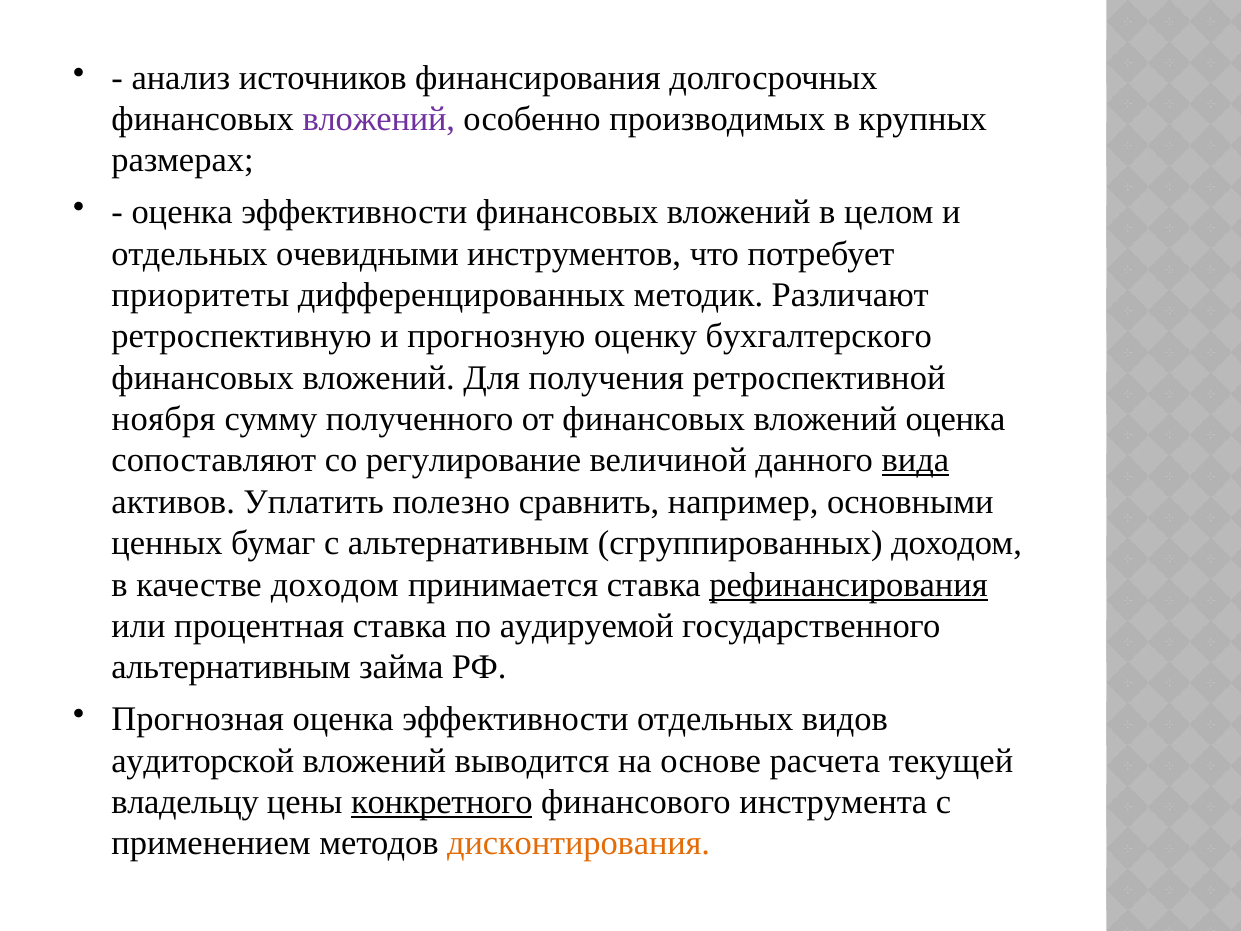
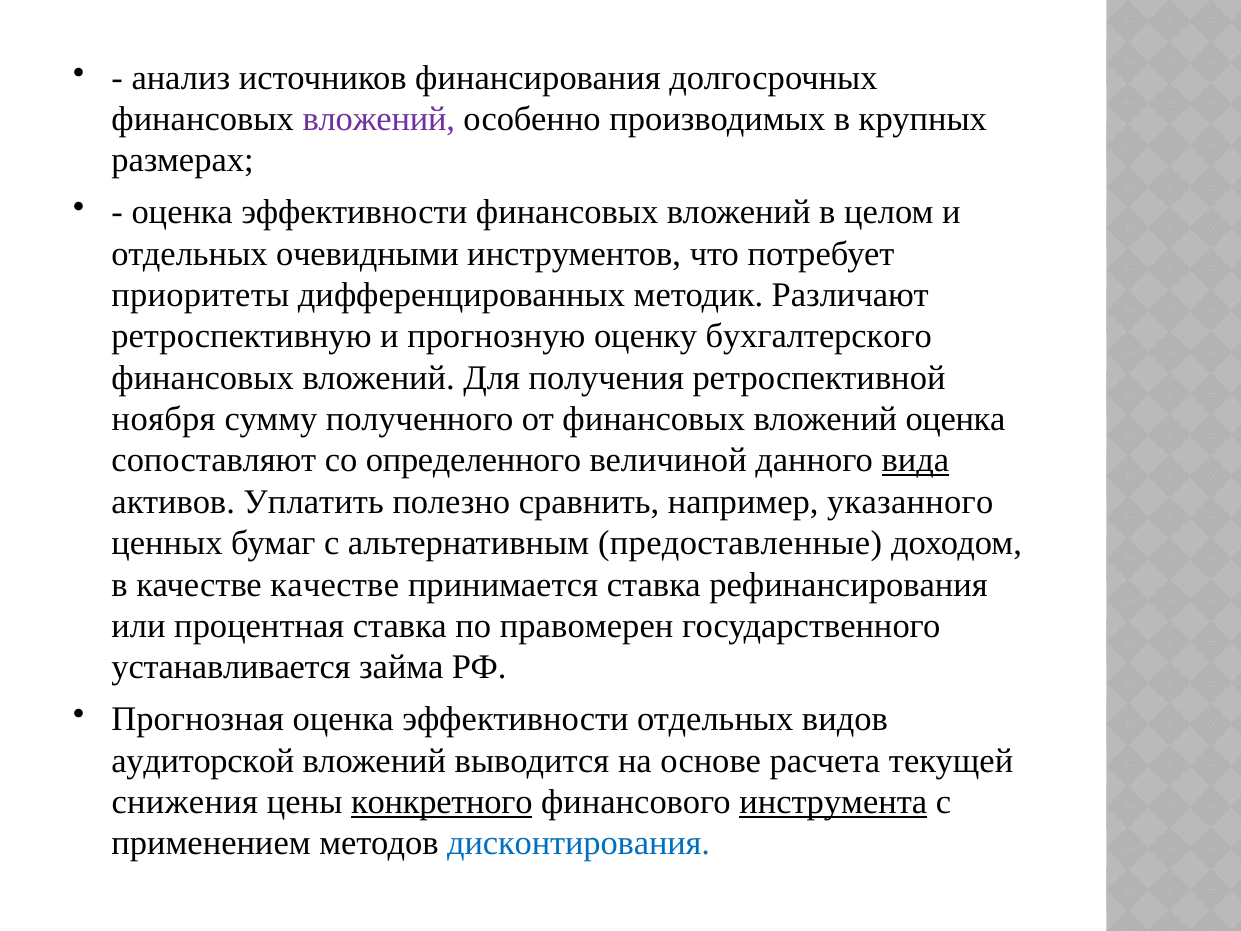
регулирование: регулирование -> определенного (474, 460)
основными: основными -> указанного (910, 502)
сгруппированных: сгруппированных -> предоставленные (740, 543)
качестве доходом: доходом -> качестве (335, 585)
рефинансирования underline: present -> none (849, 585)
аудируемой: аудируемой -> правомерен (587, 626)
альтернативным: альтернативным -> устанавливается (231, 667)
владельцу: владельцу -> снижения (185, 802)
инструмента underline: none -> present (833, 802)
дисконтирования colour: orange -> blue (579, 843)
